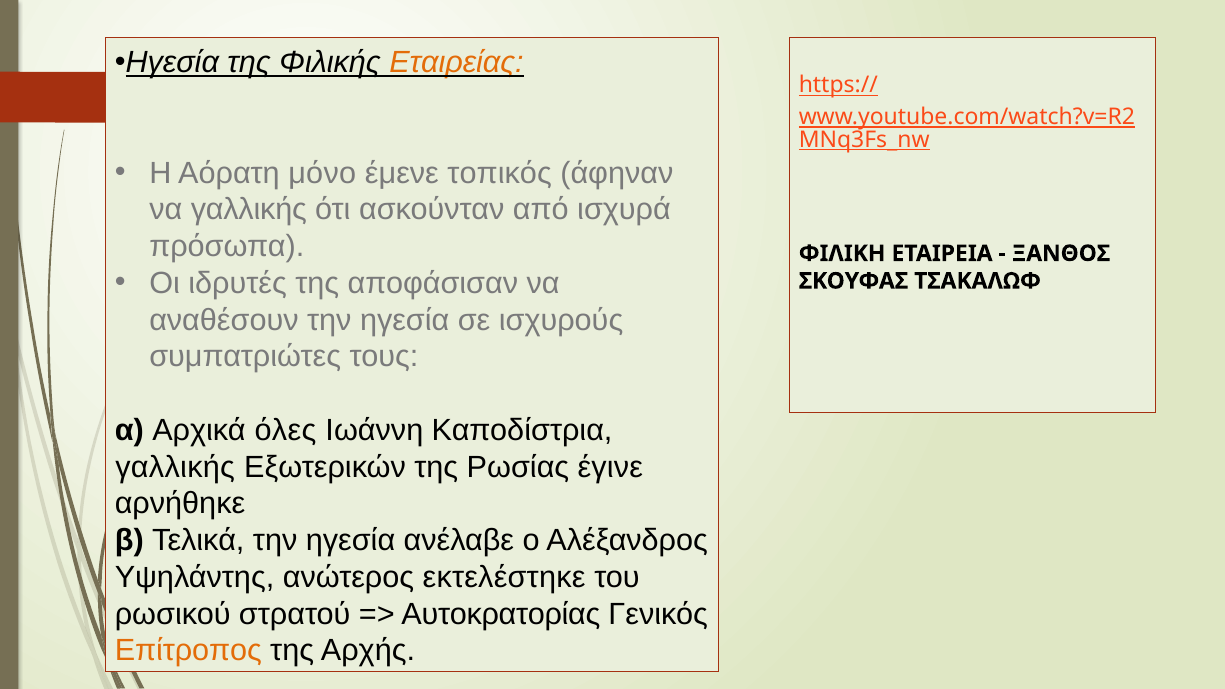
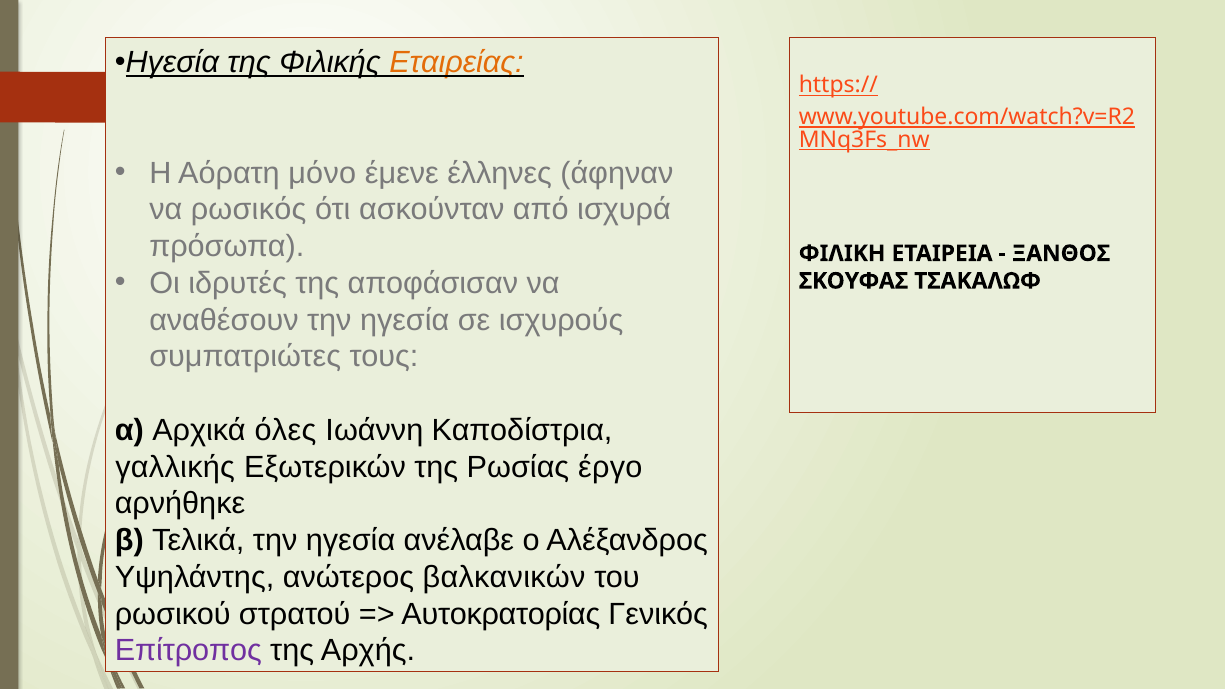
τοπικός: τοπικός -> έλληνες (500, 173)
να γαλλικής: γαλλικής -> ρωσικός (249, 210)
έγινε: έγινε -> έργο (610, 467)
εκτελέστηκε: εκτελέστηκε -> βαλκανικών (504, 577)
Επίτροπος colour: orange -> purple (188, 651)
